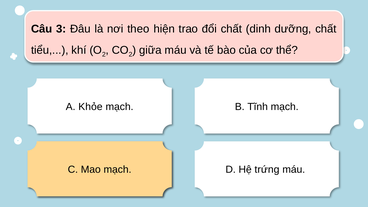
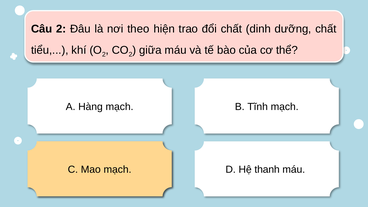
Câu 3: 3 -> 2 (61, 29)
Khỏe: Khỏe -> Hàng (91, 107)
trứng: trứng -> thanh (267, 170)
